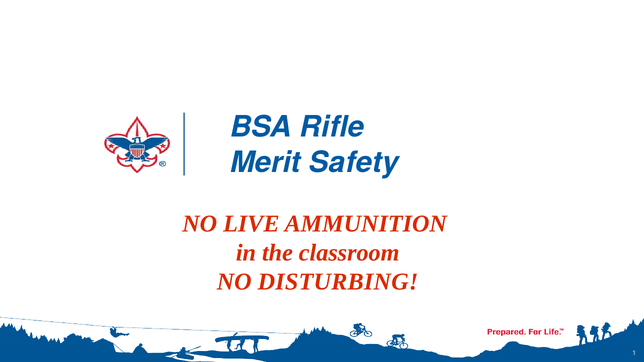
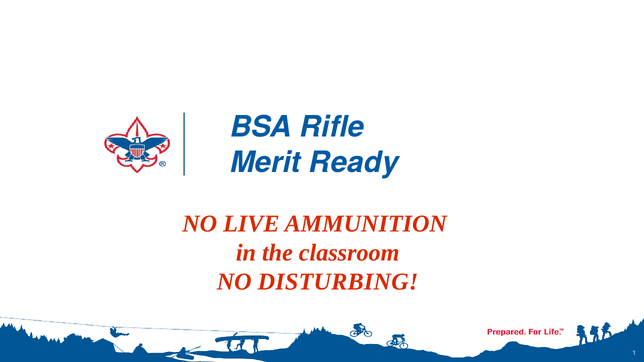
Safety: Safety -> Ready (354, 163)
